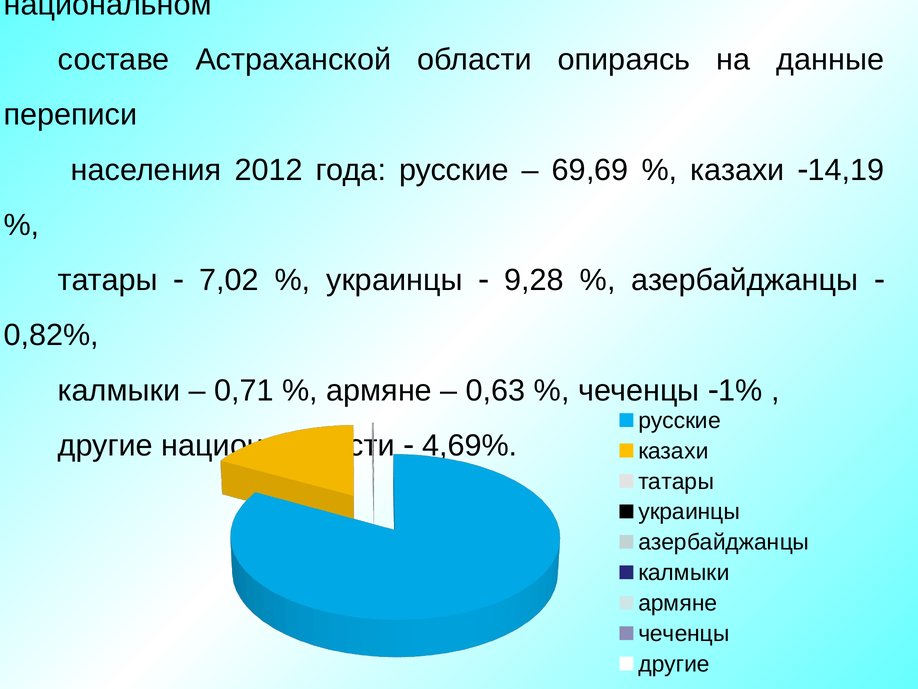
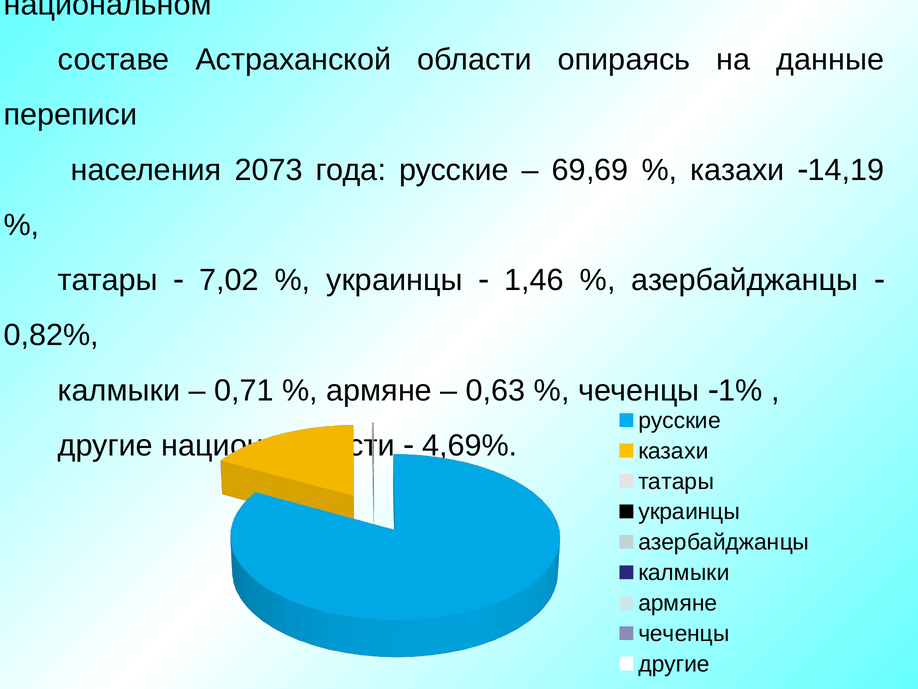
2012: 2012 -> 2073 (269, 170)
9,28: 9,28 -> 1,46 (534, 280)
